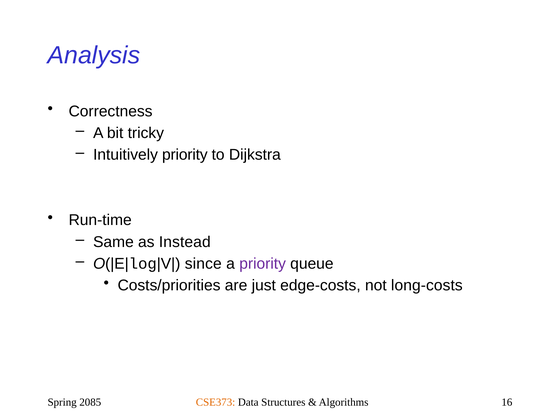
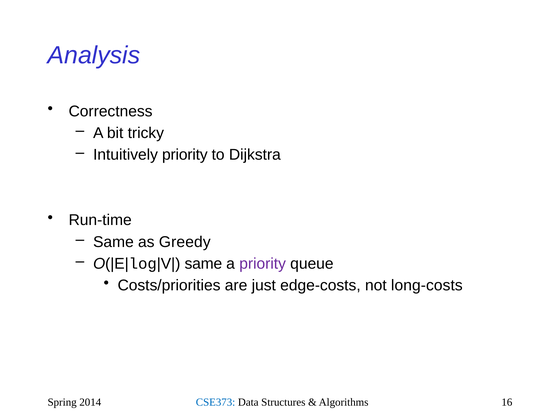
Instead: Instead -> Greedy (185, 242)
since: since -> same (203, 264)
2085: 2085 -> 2014 (90, 402)
CSE373 colour: orange -> blue (216, 402)
